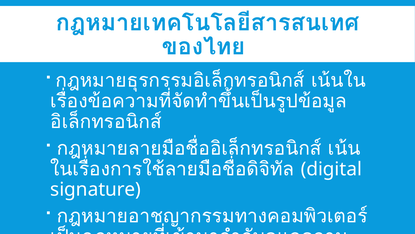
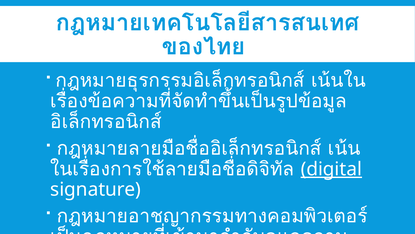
digital underline: none -> present (331, 169)
